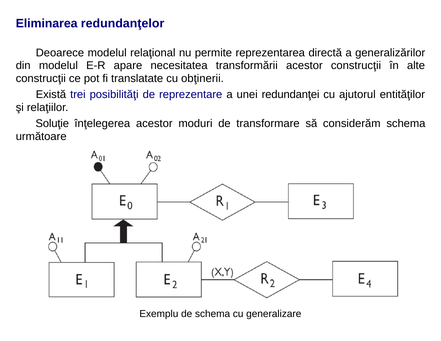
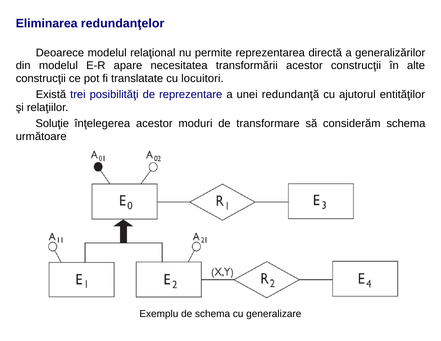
obţinerii: obţinerii -> locuitori (202, 78)
redundanţei: redundanţei -> redundanţă (290, 95)
